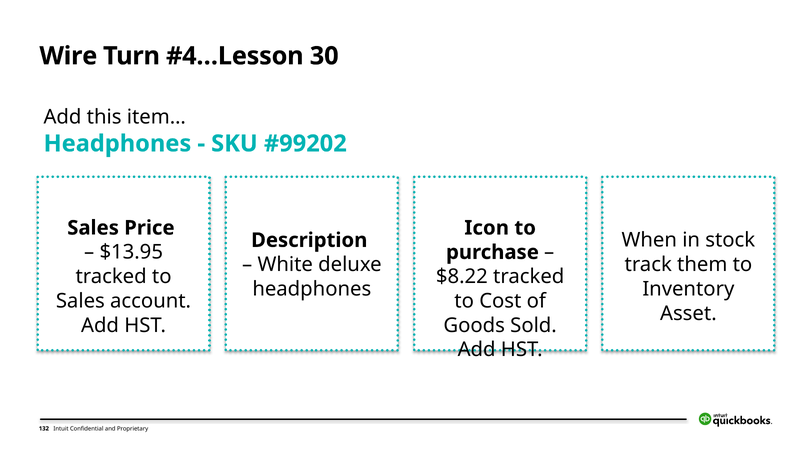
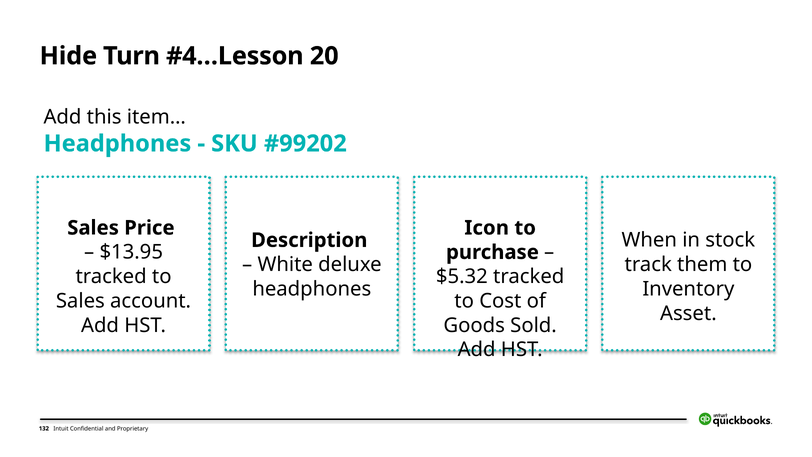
Wire: Wire -> Hide (68, 56)
30: 30 -> 20 (324, 56)
$8.22: $8.22 -> $5.32 (462, 277)
